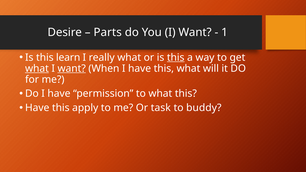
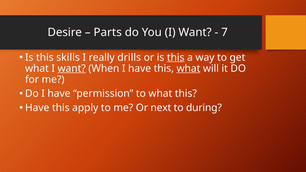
1: 1 -> 7 (225, 32)
learn: learn -> skills (68, 57)
really what: what -> drills (129, 57)
what underline: present -> none (37, 68)
what underline: none -> present (188, 68)
task: task -> next (161, 108)
buddy: buddy -> during (204, 108)
